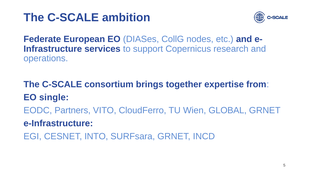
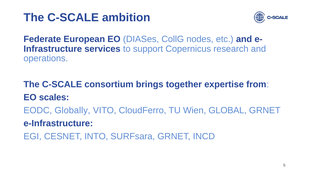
single: single -> scales (54, 97)
Partners: Partners -> Globally (72, 110)
